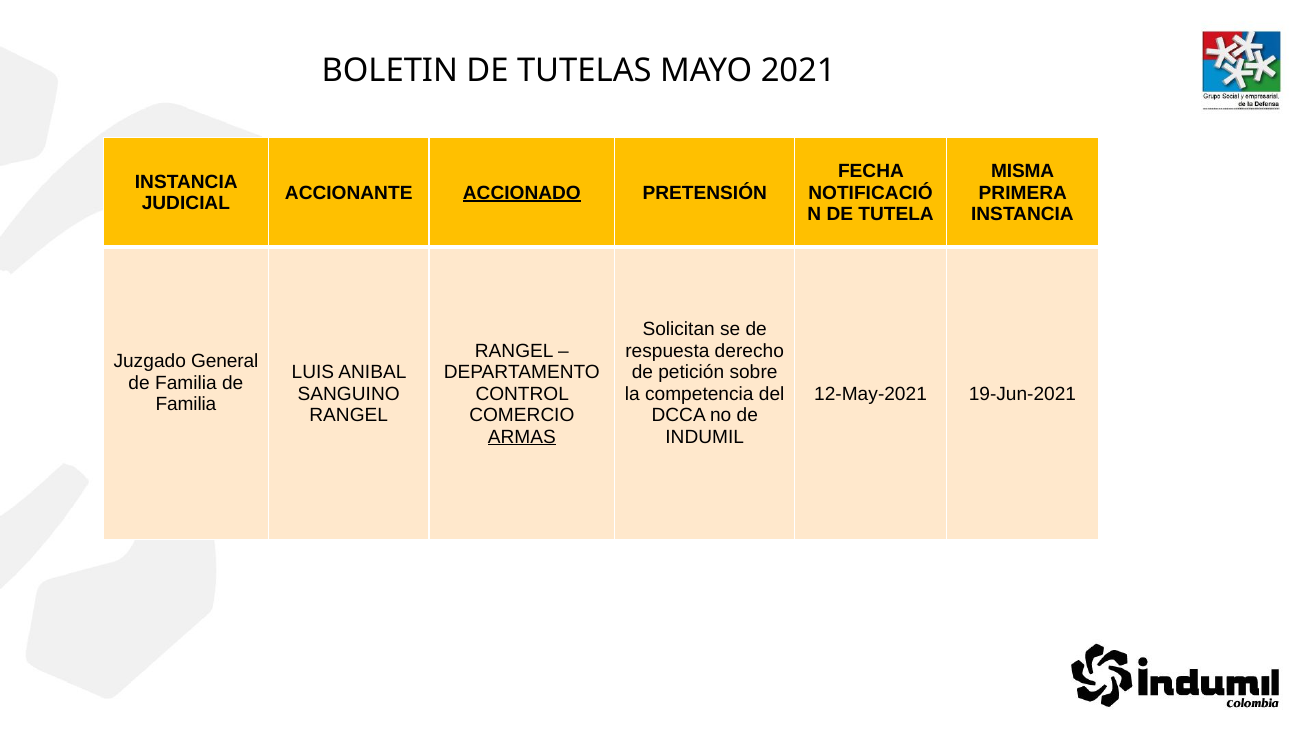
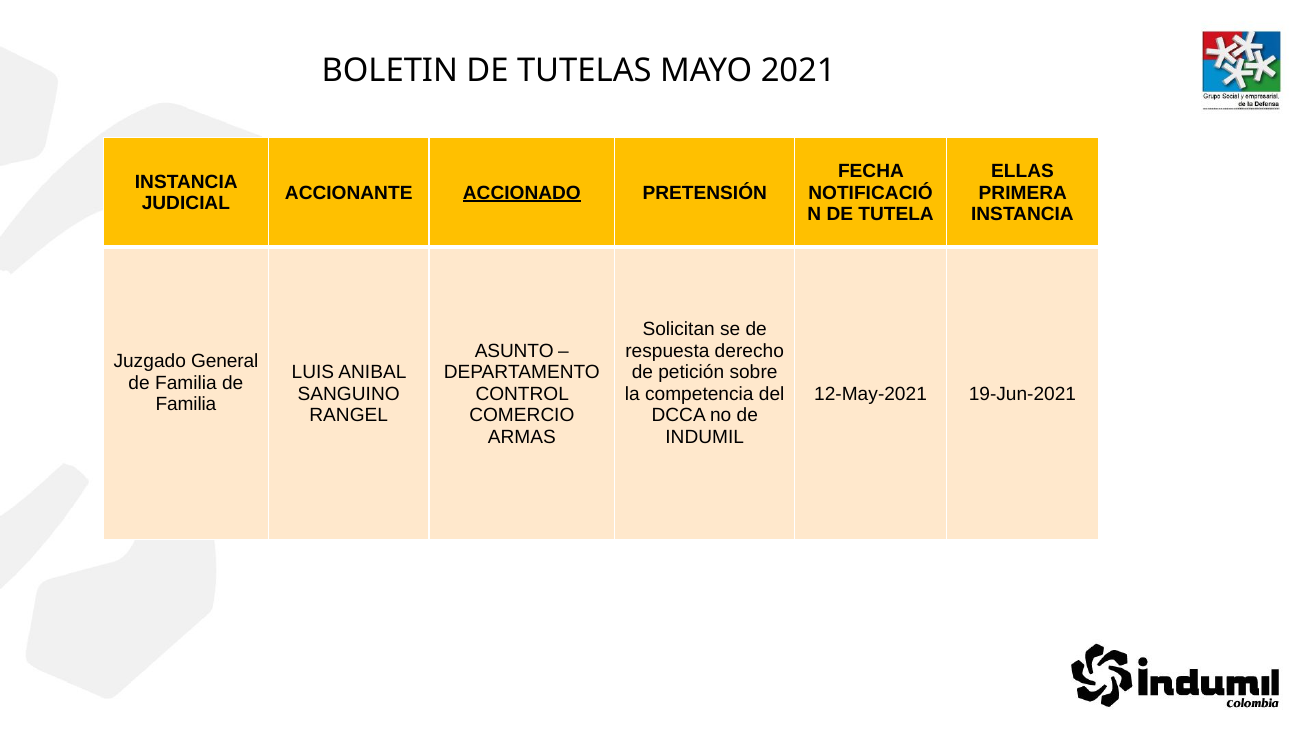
MISMA: MISMA -> ELLAS (1023, 171)
RANGEL: RANGEL -> ASUNTO (514, 351)
ARMAS underline: present -> none (522, 437)
